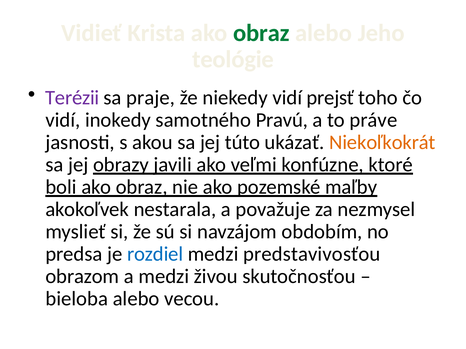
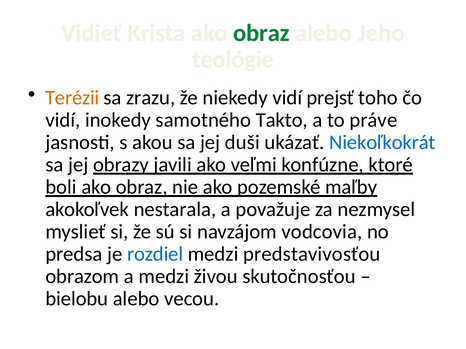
Terézii colour: purple -> orange (72, 98)
praje: praje -> zrazu (151, 98)
Pravú: Pravú -> Takto (282, 120)
túto: túto -> duši (242, 143)
Niekoľkokrát colour: orange -> blue (382, 143)
obdobím: obdobím -> vodcovia (322, 232)
bieloba: bieloba -> bielobu (77, 299)
